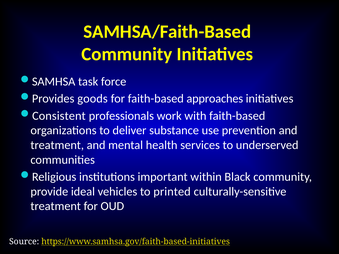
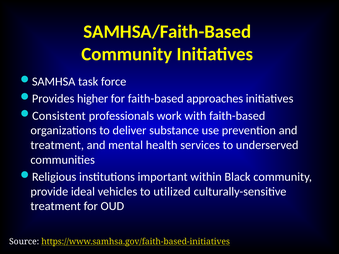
goods: goods -> higher (93, 99)
printed: printed -> utilized (172, 192)
